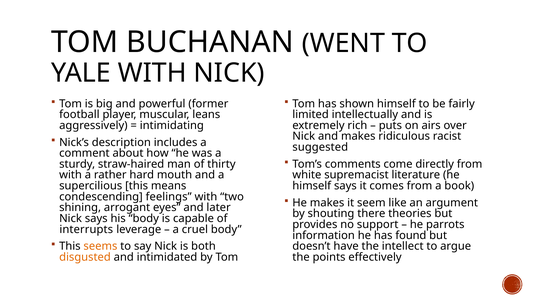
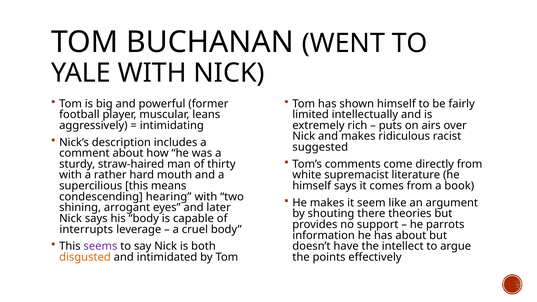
feelings: feelings -> hearing (169, 197)
has found: found -> about (411, 235)
seems colour: orange -> purple (100, 246)
